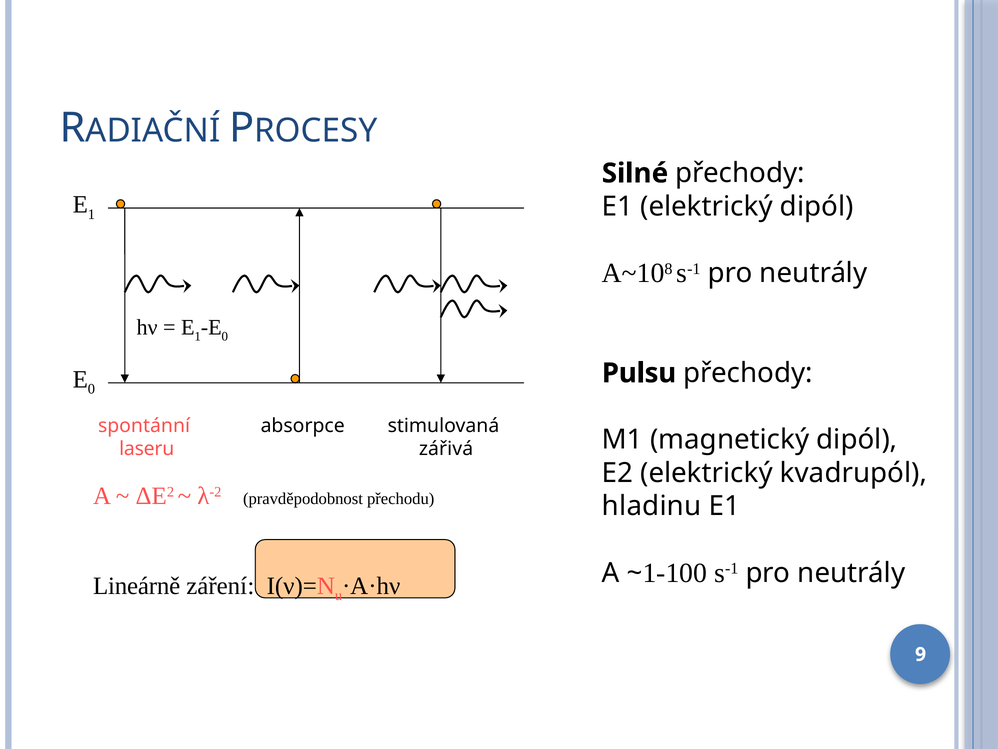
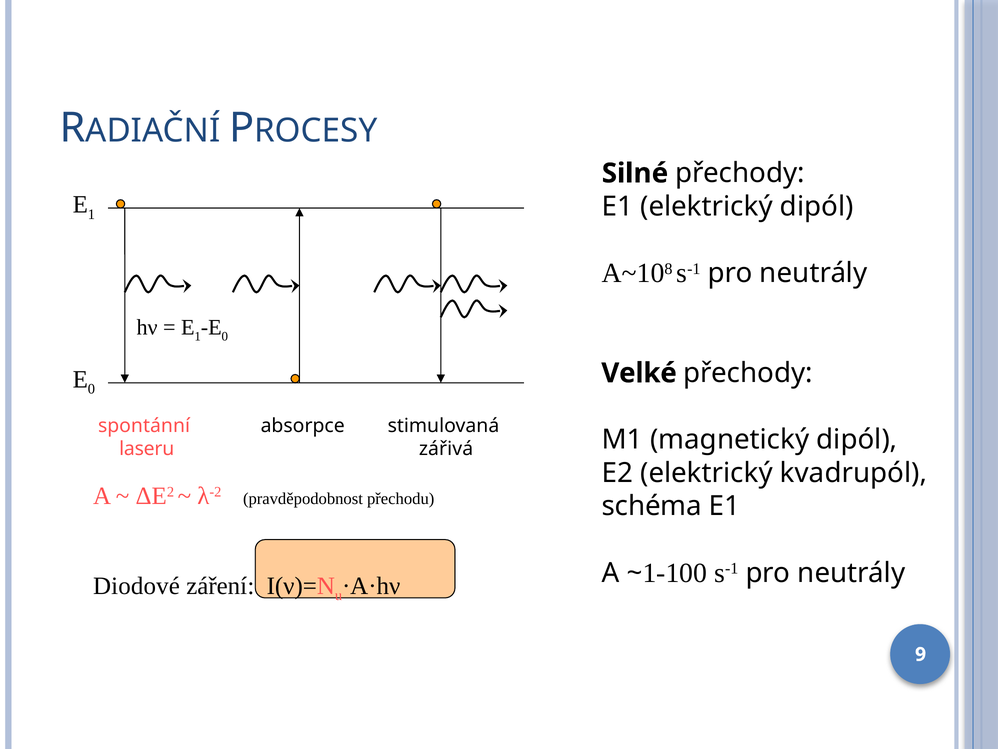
Pulsu: Pulsu -> Velké (639, 373)
hladinu: hladinu -> schéma (652, 506)
Lineárně: Lineárně -> Diodové (136, 585)
